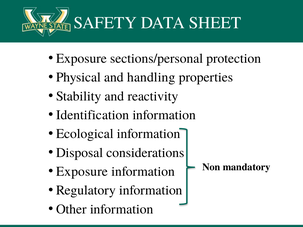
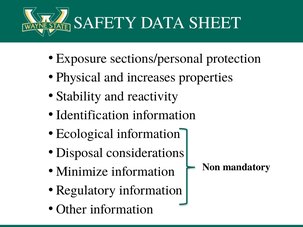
handling: handling -> increases (151, 77)
Exposure: Exposure -> Minimize (82, 172)
